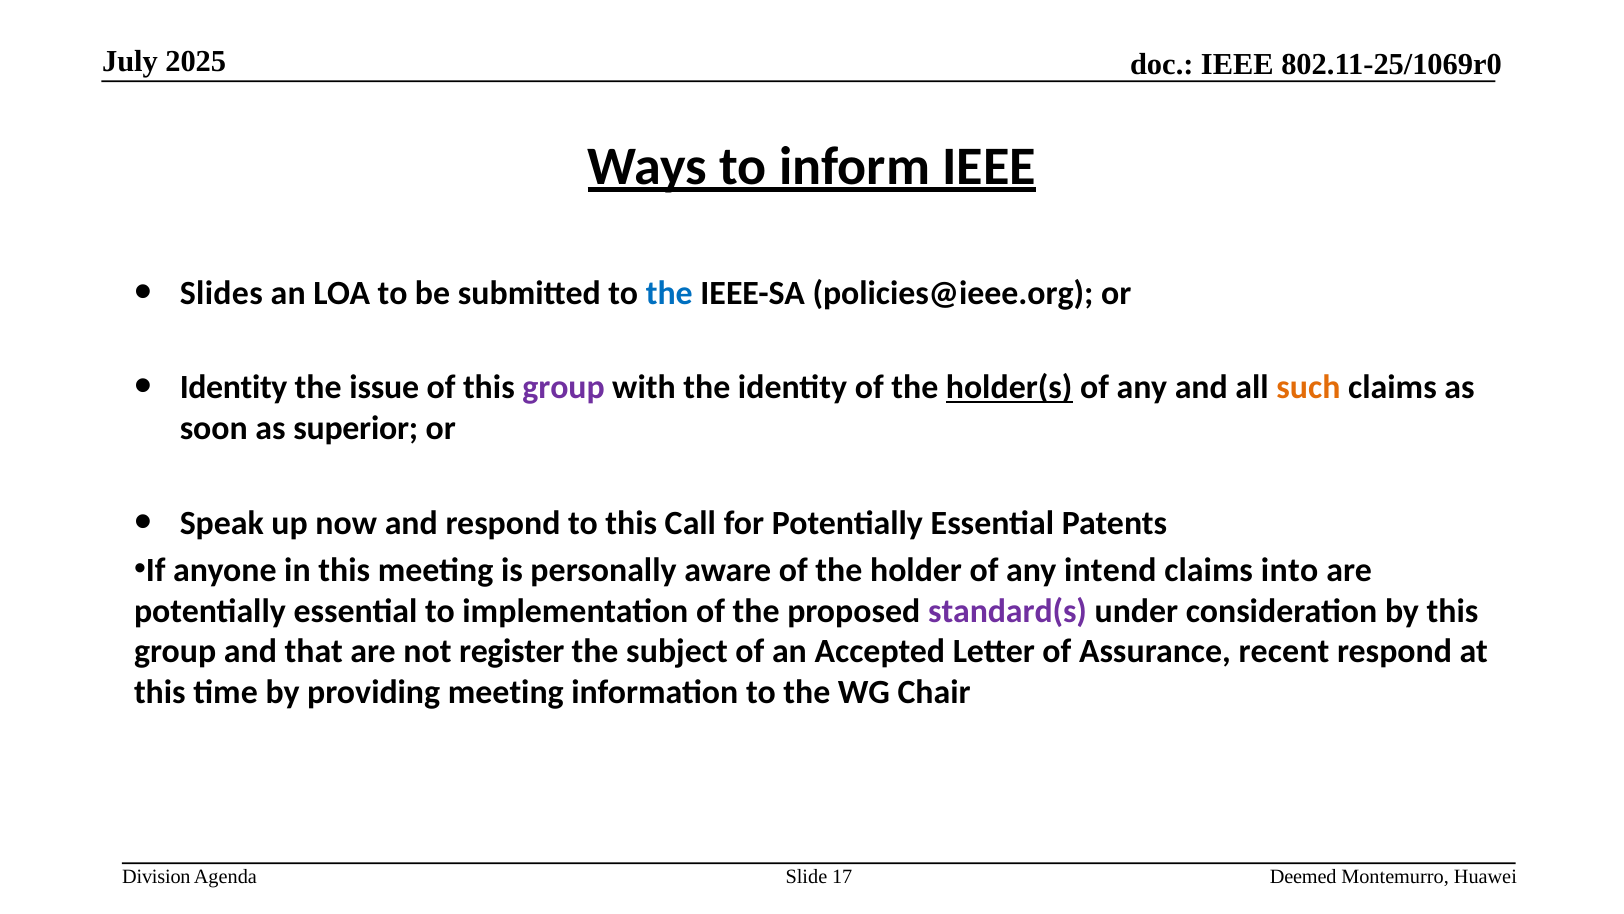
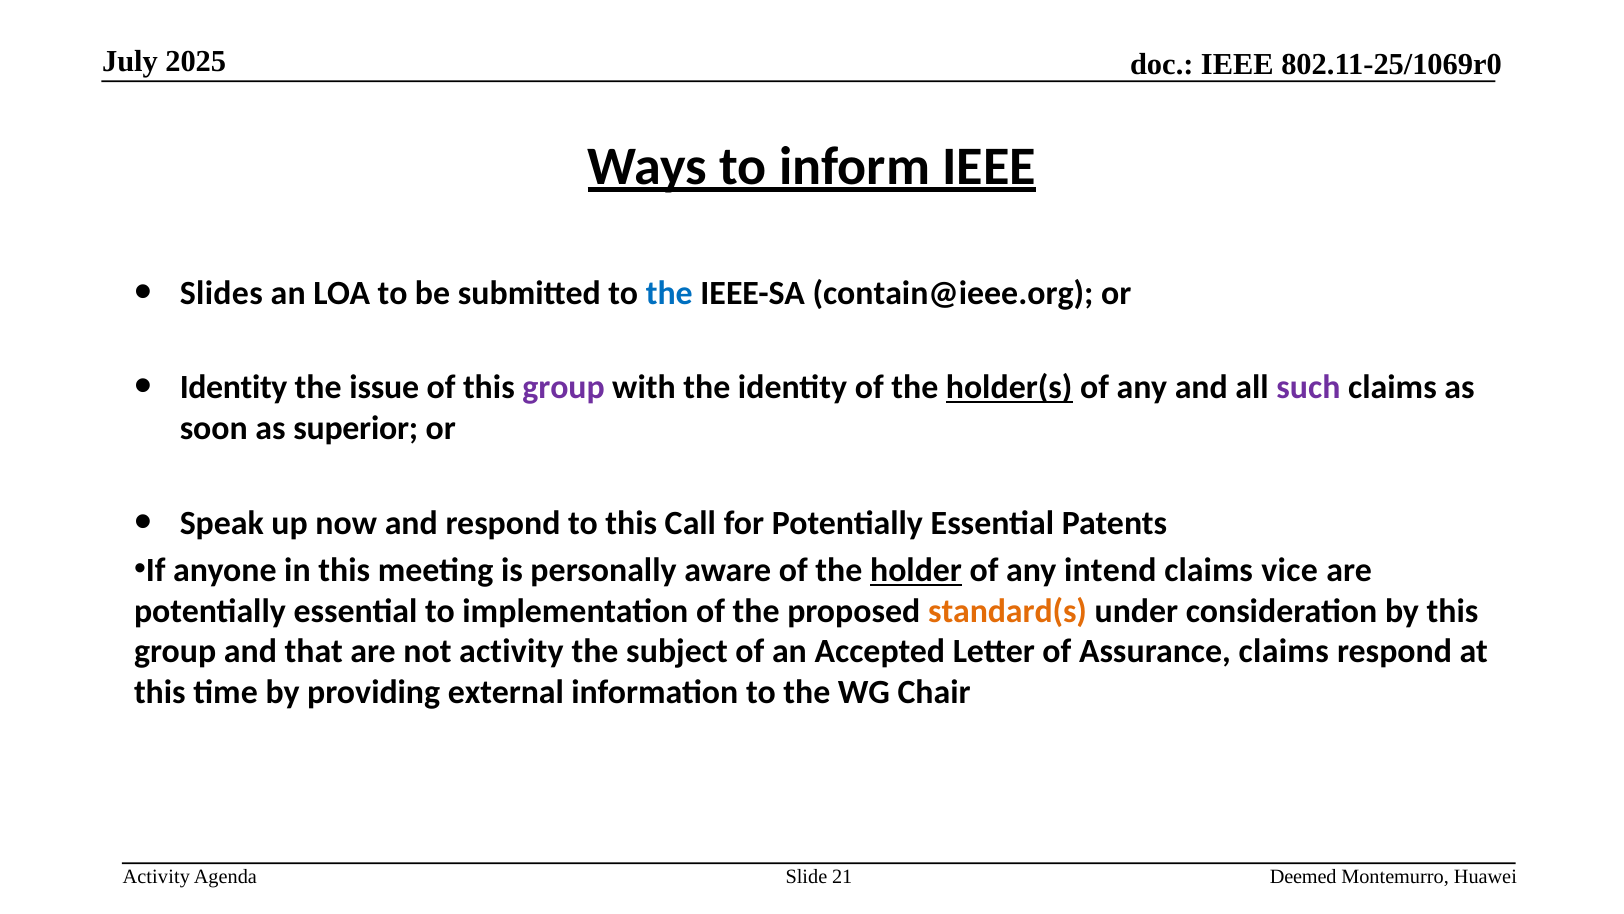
policies@ieee.org: policies@ieee.org -> contain@ieee.org (953, 293)
such colour: orange -> purple (1308, 387)
holder underline: none -> present (916, 570)
into: into -> vice (1290, 570)
standard(s colour: purple -> orange (1008, 611)
not register: register -> activity (511, 651)
Assurance recent: recent -> claims (1284, 651)
providing meeting: meeting -> external (506, 692)
Division: Division -> Activity (156, 876)
17: 17 -> 21 (842, 876)
